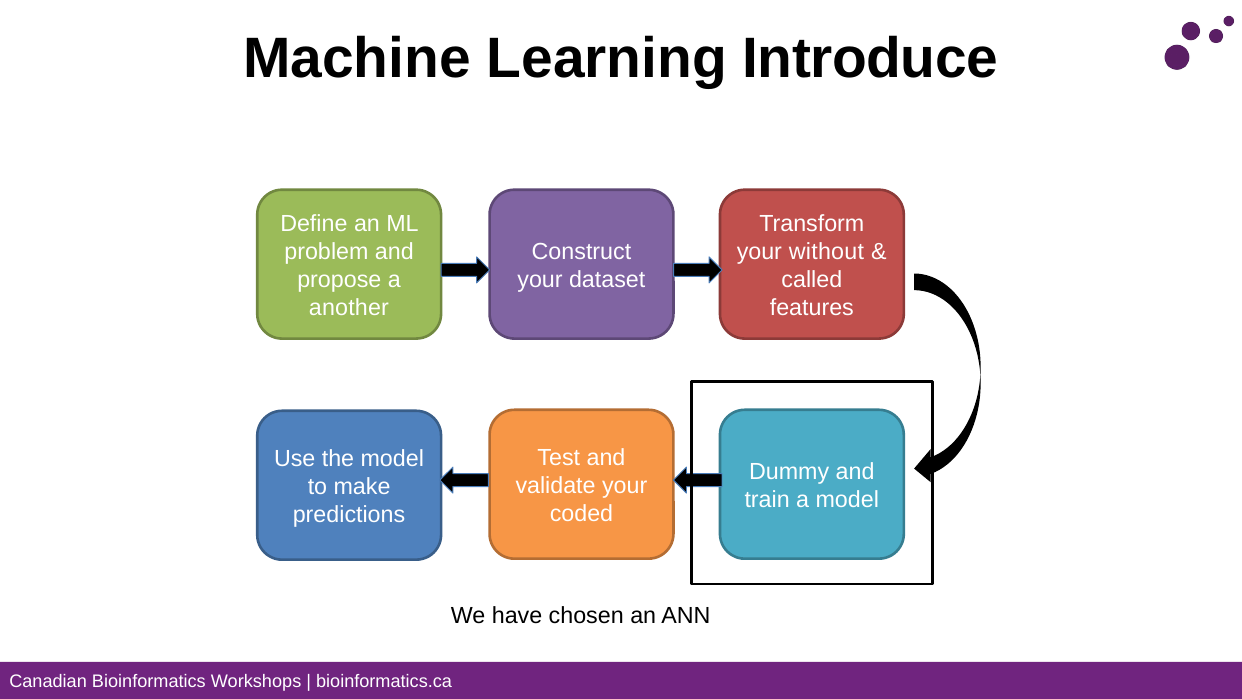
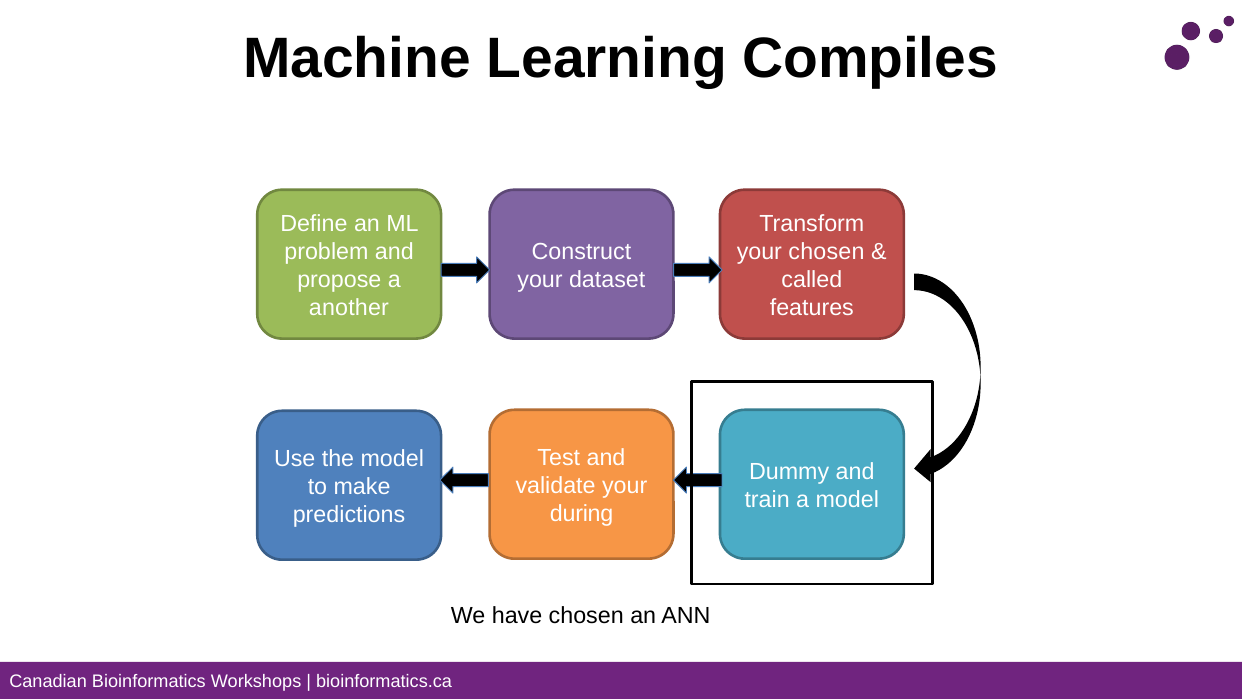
Introduce: Introduce -> Compiles (870, 59)
your without: without -> chosen (826, 252)
coded: coded -> during (582, 514)
